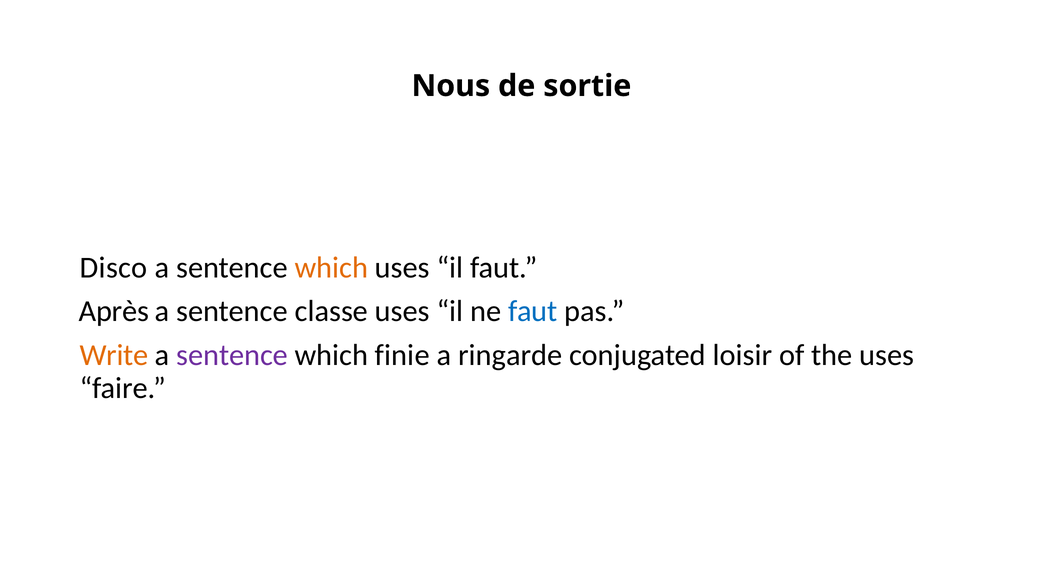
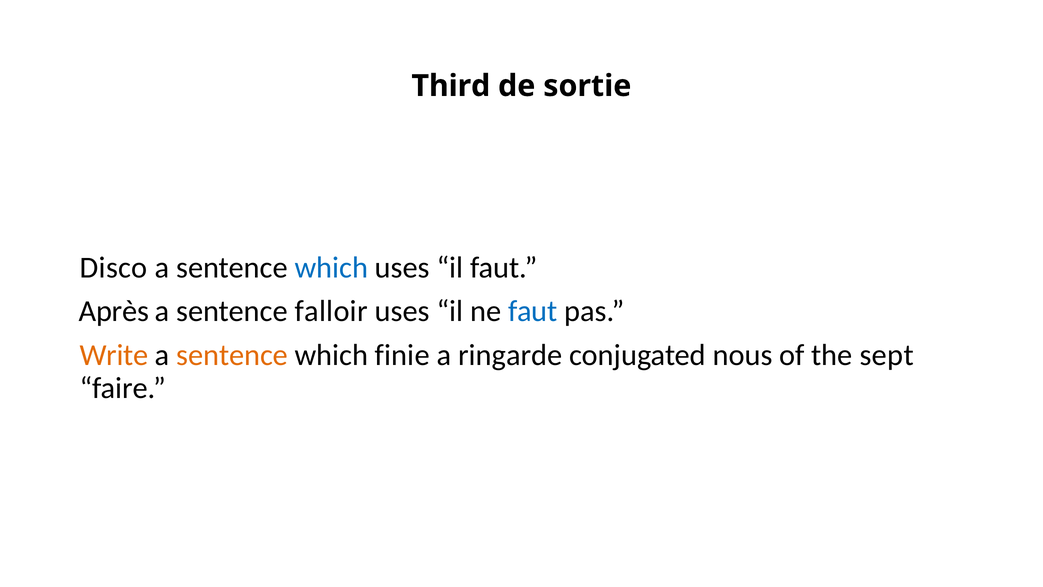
Nous: Nous -> Third (451, 86)
which colour: orange -> blue (331, 267)
classe: classe -> falloir (331, 311)
sentence colour: purple -> orange (232, 355)
loisir: loisir -> nous (743, 355)
the uses: uses -> sept (887, 355)
